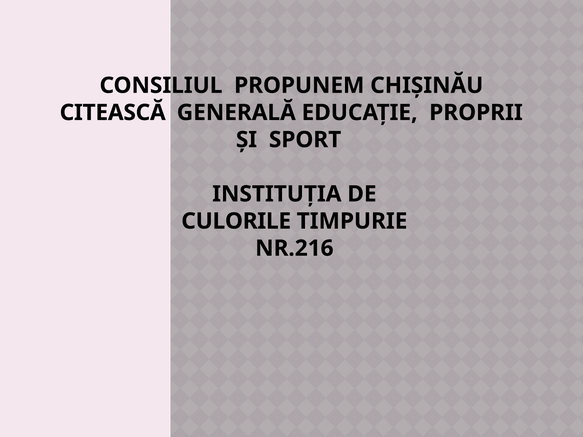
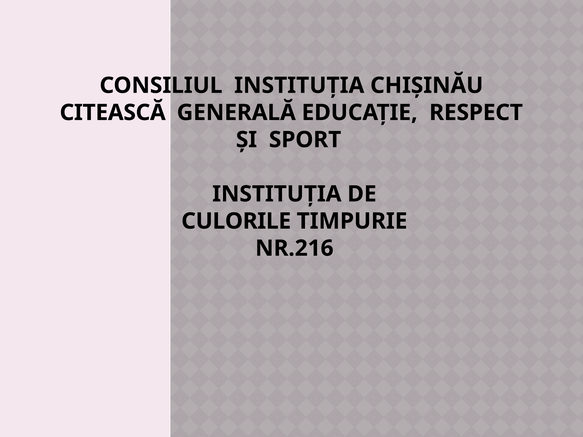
CONSILIUL PROPUNEM: PROPUNEM -> INSTITUŢIA (299, 85)
PROPRII: PROPRII -> RESPECT (476, 113)
